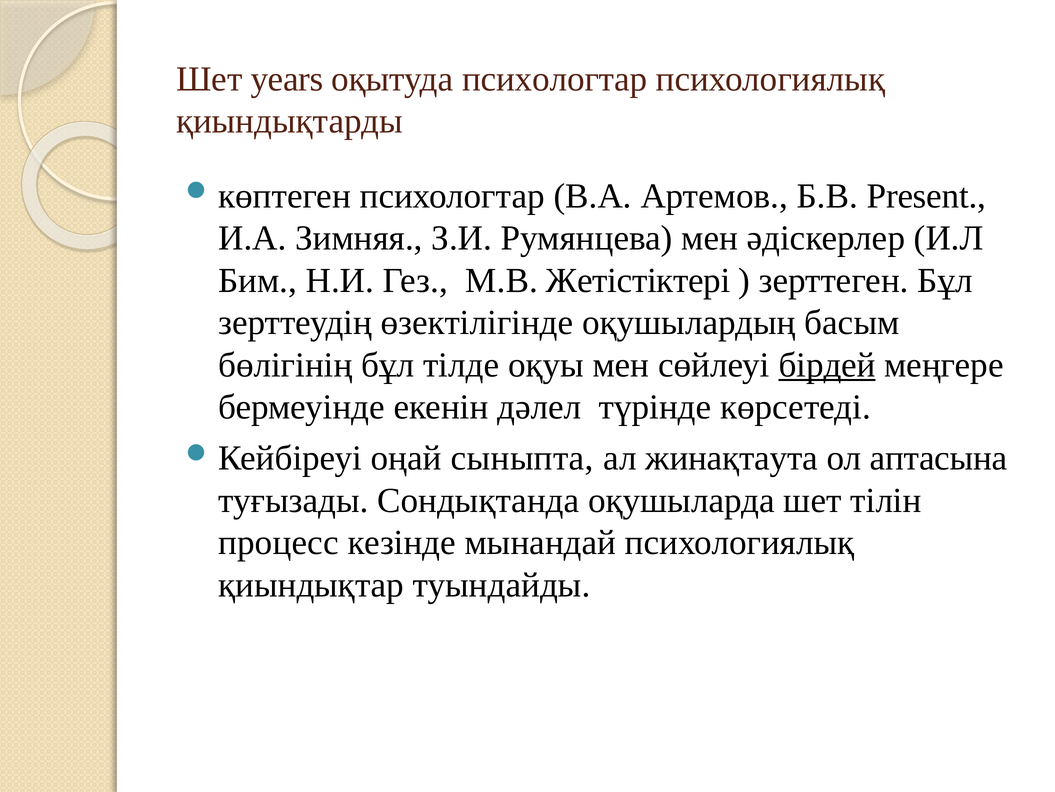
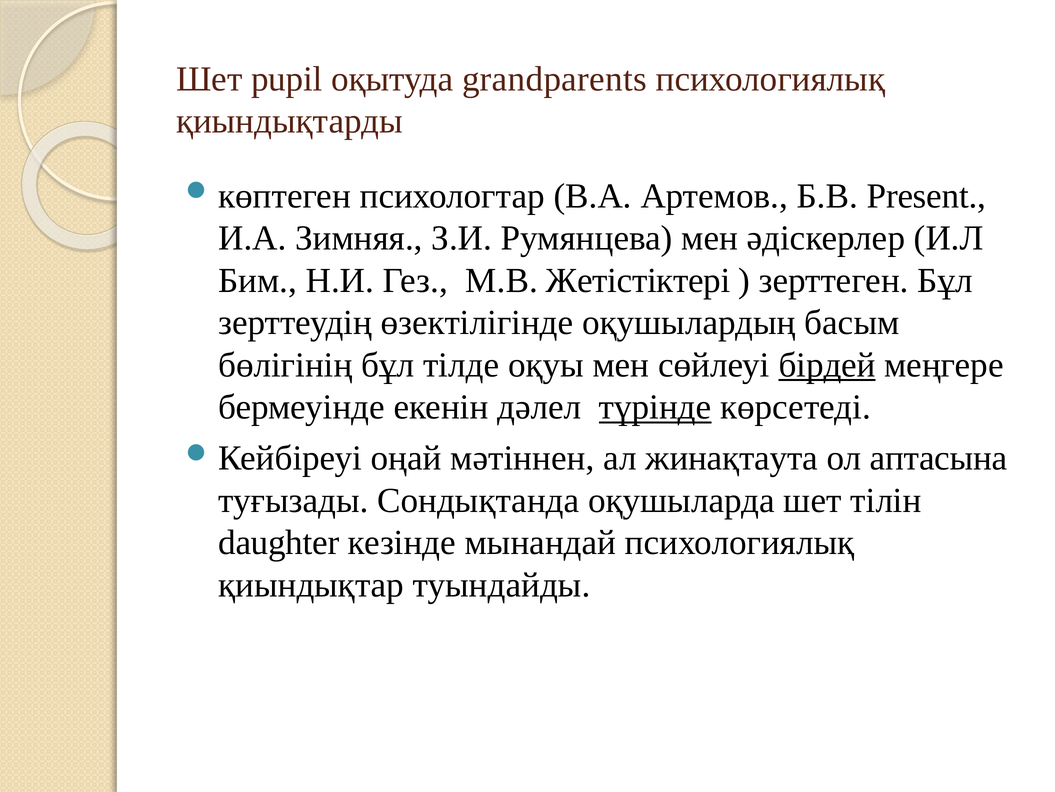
years: years -> pupil (287, 79)
оқытуда психологтар: психологтар -> grandparents (554, 79)
түрінде underline: none -> present (655, 407)
сыныпта: сыныпта -> мәтіннен (522, 458)
процесс: процесс -> daughter (279, 542)
